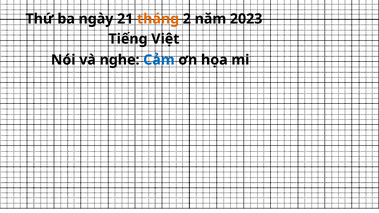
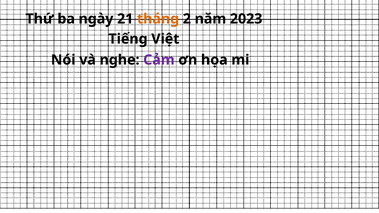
Cảm colour: blue -> purple (159, 60)
